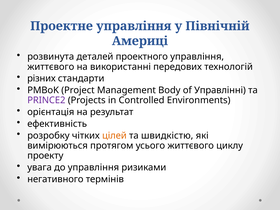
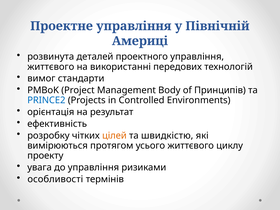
різних: різних -> вимог (41, 78)
Управлінні: Управлінні -> Принципів (220, 90)
PRINCE2 colour: purple -> blue (46, 100)
негативного: негативного -> особливості (55, 179)
